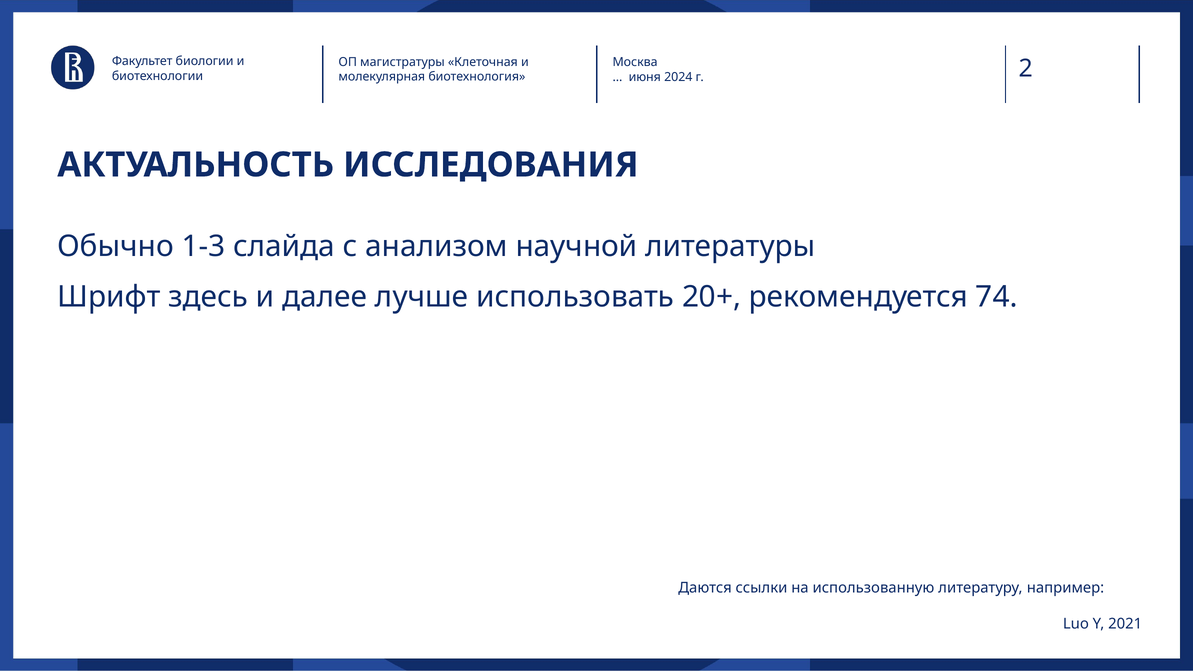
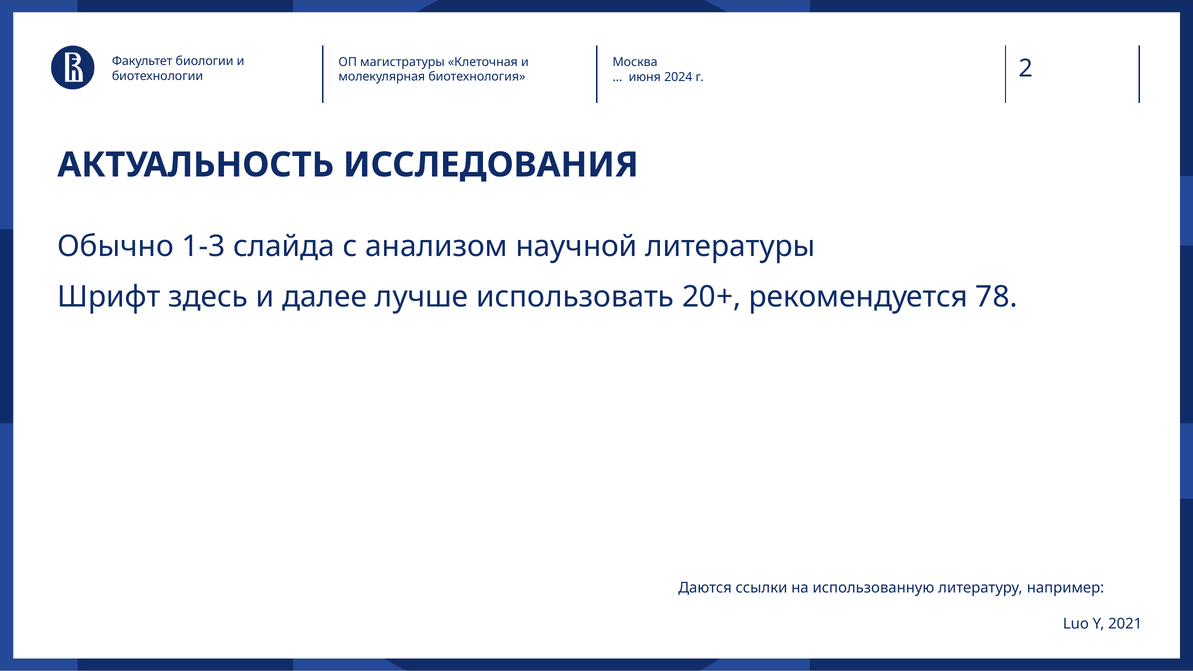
74: 74 -> 78 (997, 297)
